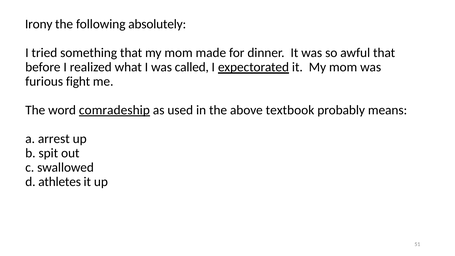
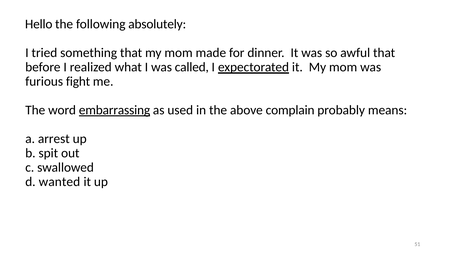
Irony: Irony -> Hello (39, 24)
comradeship: comradeship -> embarrassing (115, 110)
textbook: textbook -> complain (290, 110)
athletes: athletes -> wanted (59, 182)
